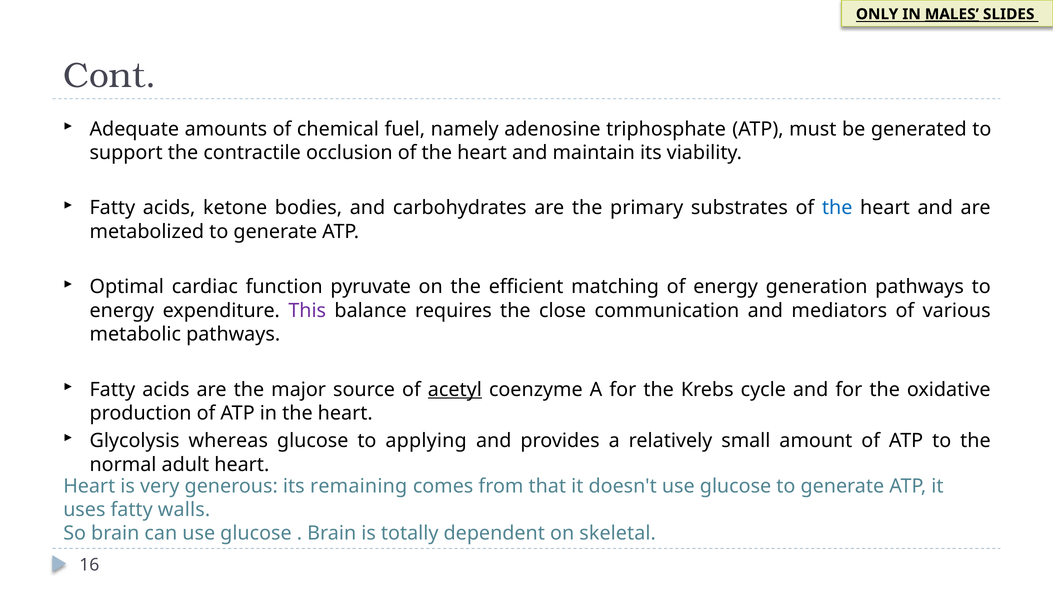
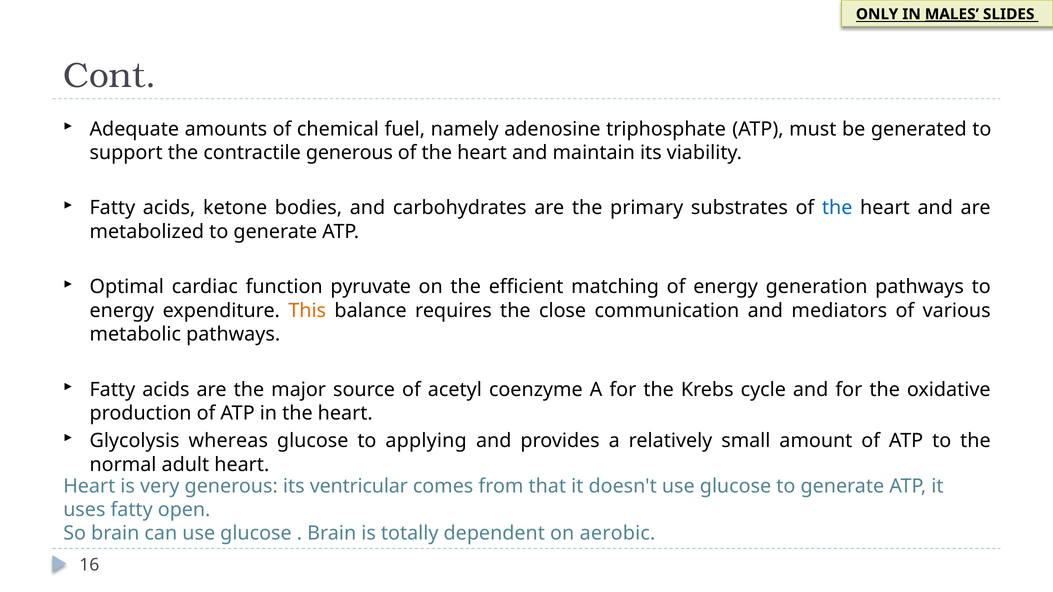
contractile occlusion: occlusion -> generous (349, 153)
This colour: purple -> orange (307, 311)
acetyl underline: present -> none (455, 390)
remaining: remaining -> ventricular (359, 486)
walls: walls -> open (184, 510)
skeletal: skeletal -> aerobic (618, 534)
